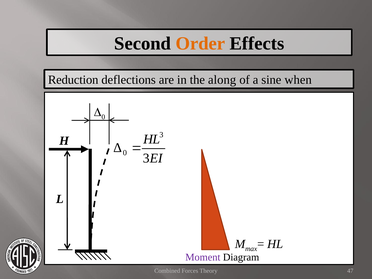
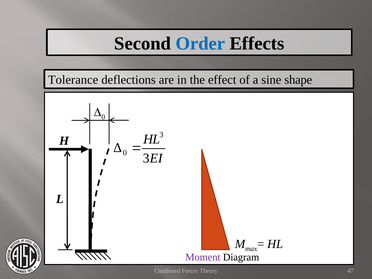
Order colour: orange -> blue (200, 44)
Reduction: Reduction -> Tolerance (73, 80)
along: along -> effect (222, 80)
when: when -> shape (298, 80)
